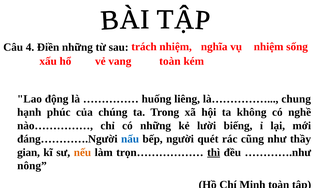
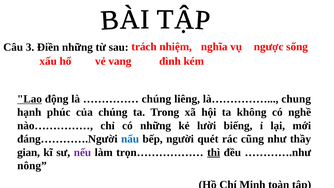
4: 4 -> 3 (30, 47)
vụ nhiệm: nhiệm -> ngược (269, 47)
toàn: toàn -> đình (170, 61)
Lao underline: none -> present (30, 99)
huống: huống -> chúng (156, 99)
nếu colour: orange -> purple (82, 152)
